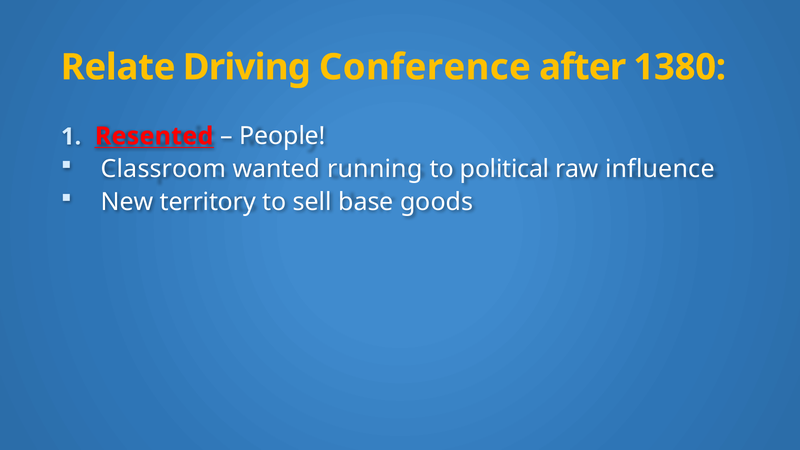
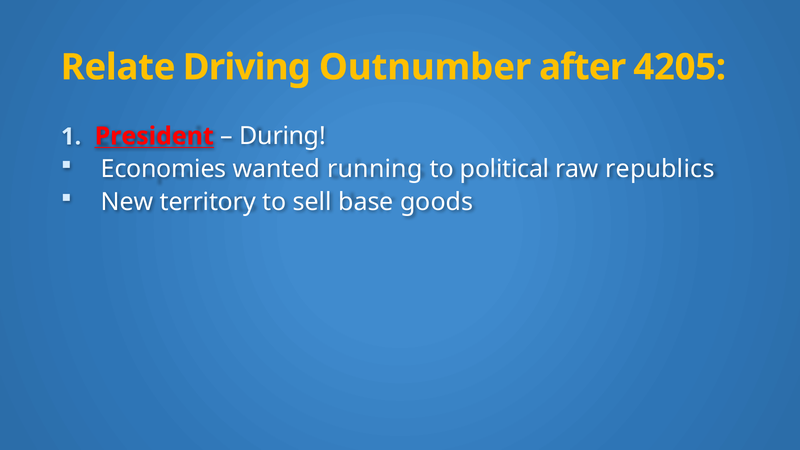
Conference: Conference -> Outnumber (425, 67)
1380: 1380 -> 4205 (680, 67)
Resented: Resented -> President (154, 136)
People: People -> During (283, 136)
Classroom: Classroom -> Economies (164, 169)
influence: influence -> republics (660, 169)
